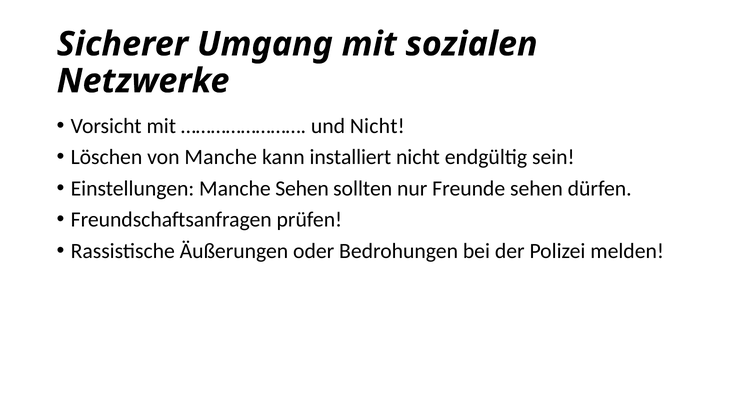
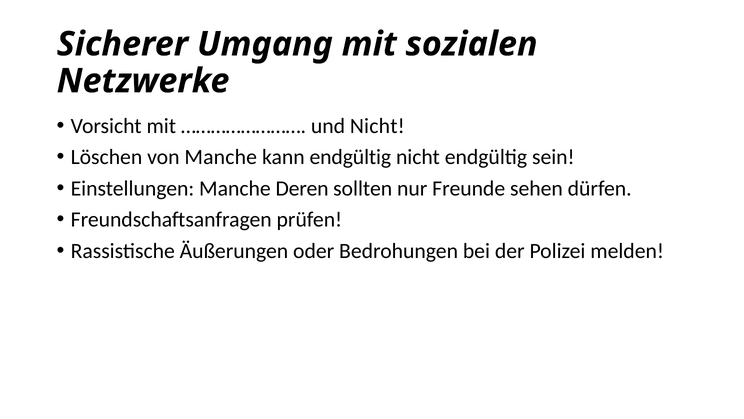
kann installiert: installiert -> endgültig (350, 157)
Manche Sehen: Sehen -> Deren (302, 188)
